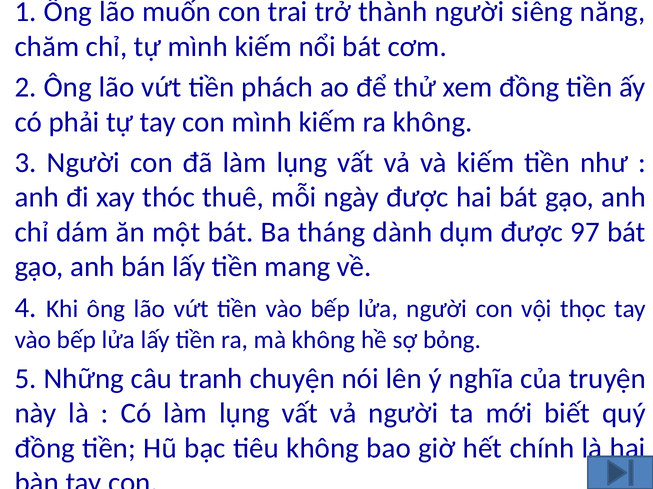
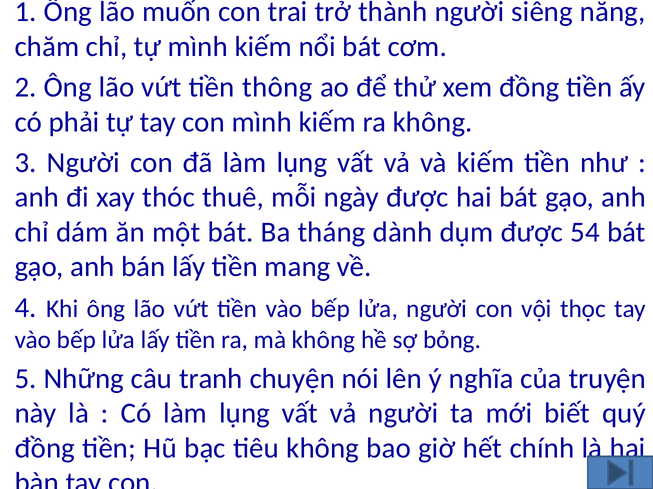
phách: phách -> thông (277, 87)
97: 97 -> 54 (585, 232)
